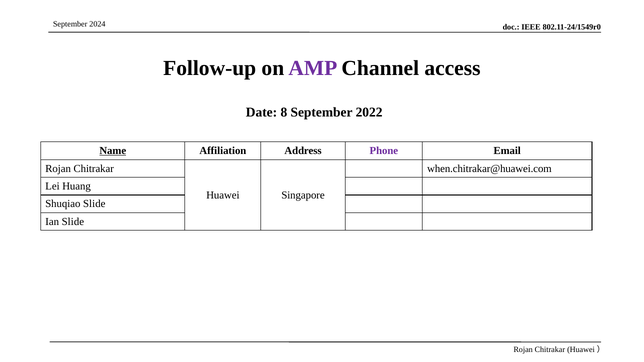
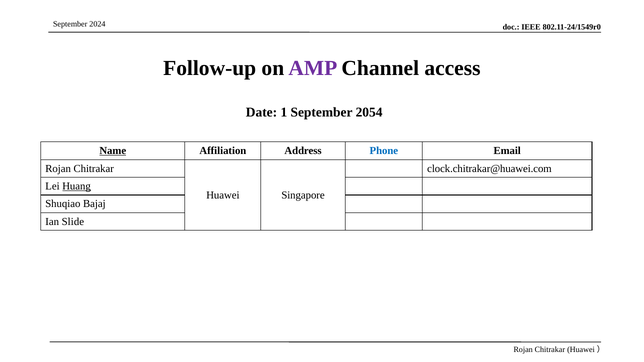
8: 8 -> 1 (284, 112)
2022: 2022 -> 2054 (369, 112)
Phone colour: purple -> blue (384, 151)
when.chitrakar@huawei.com: when.chitrakar@huawei.com -> clock.chitrakar@huawei.com (489, 169)
Huang underline: none -> present (77, 186)
Shuqiao Slide: Slide -> Bajaj (94, 204)
